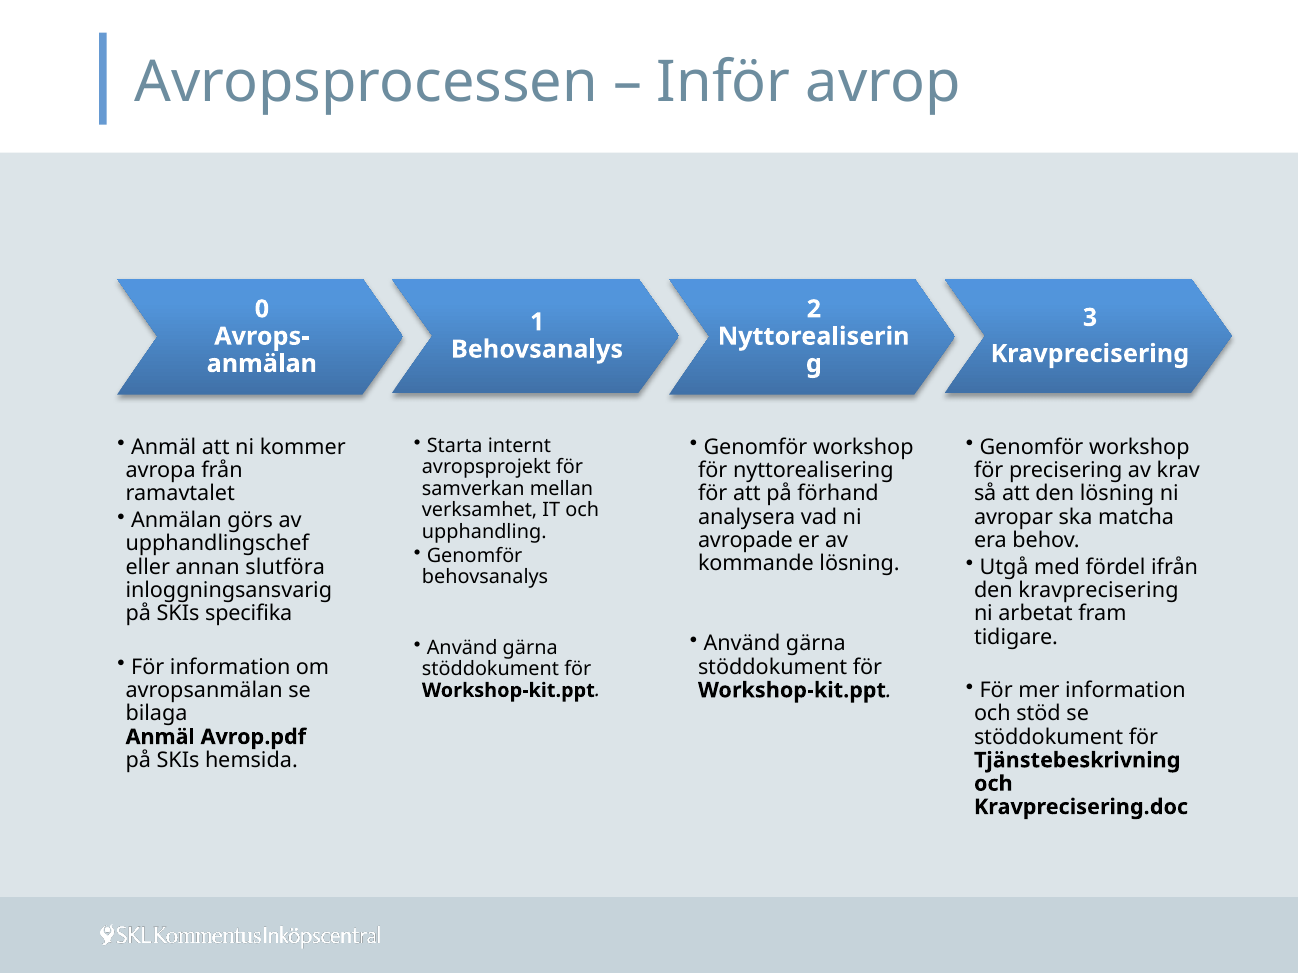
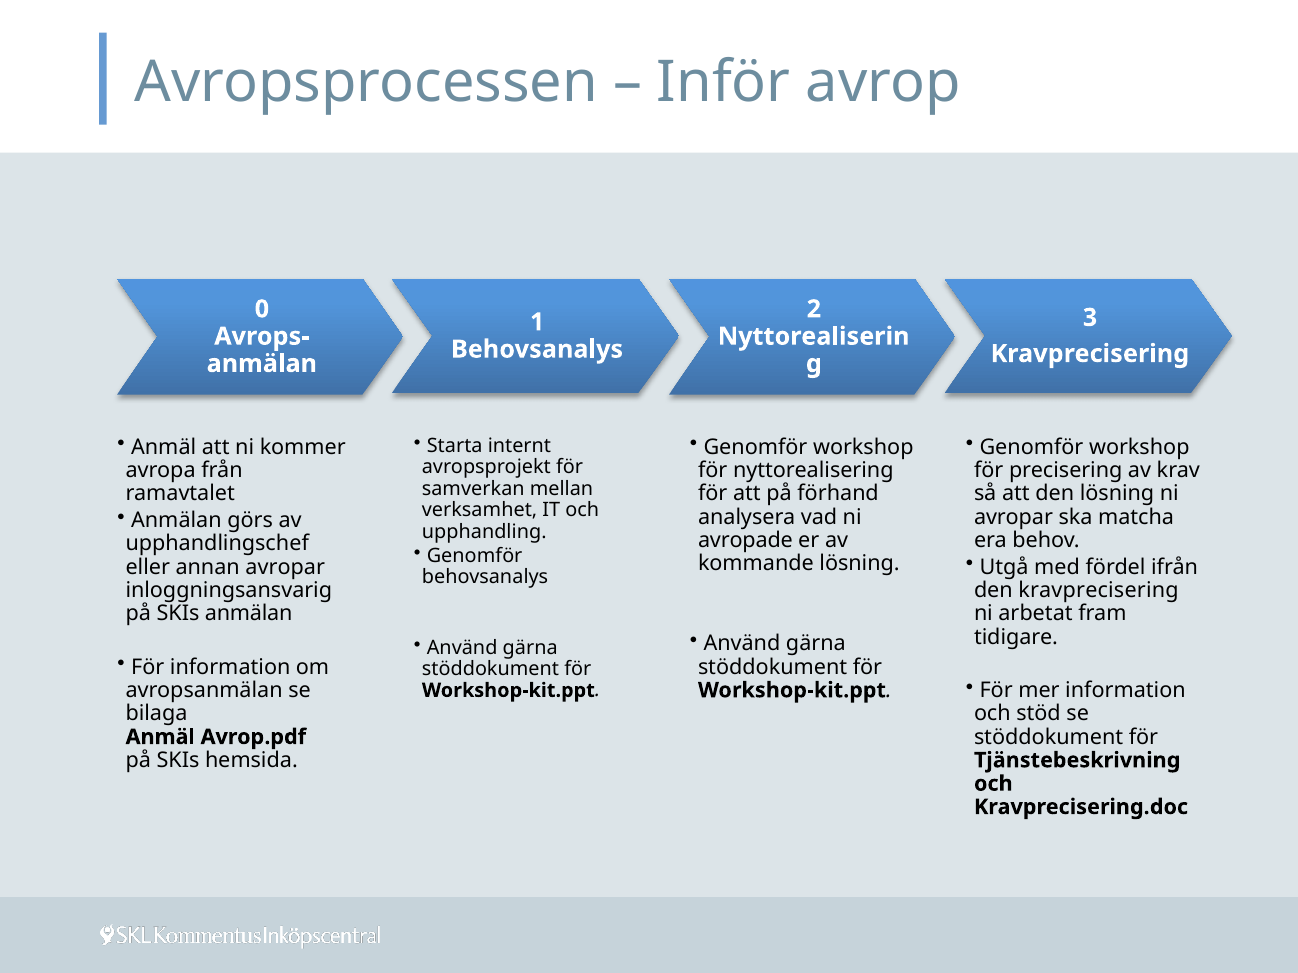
annan slutföra: slutföra -> avropar (285, 567)
SKIs specifika: specifika -> anmälan (249, 614)
